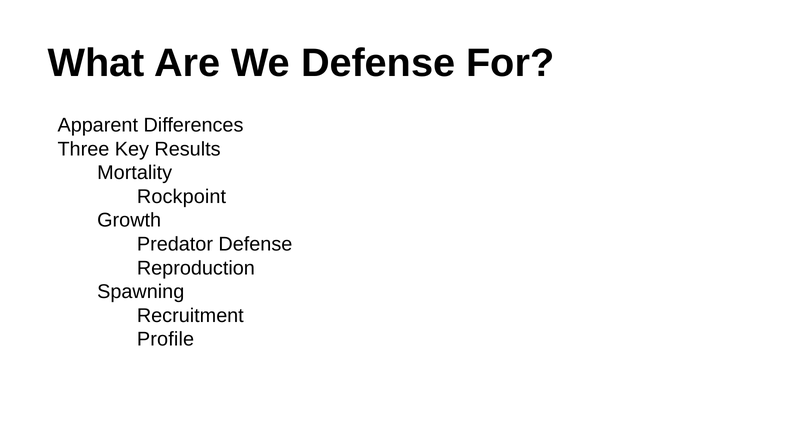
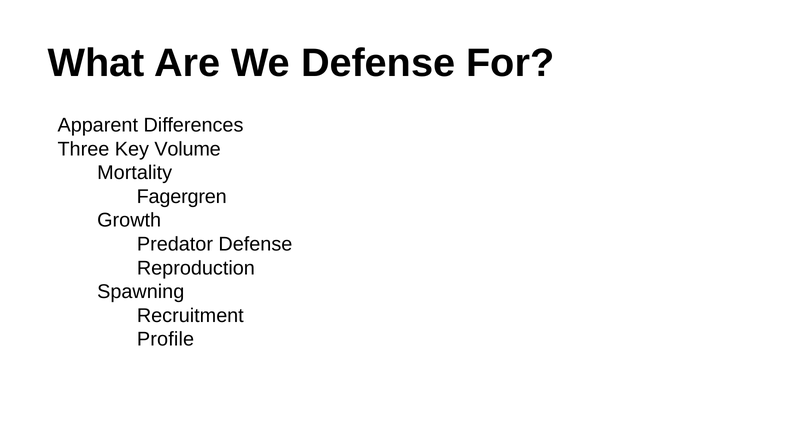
Results: Results -> Volume (188, 149)
Rockpoint: Rockpoint -> Fagergren (182, 197)
